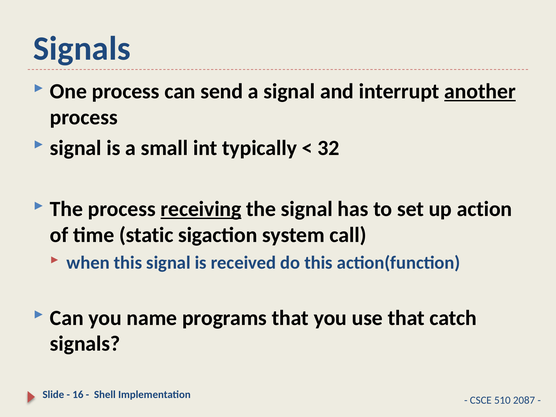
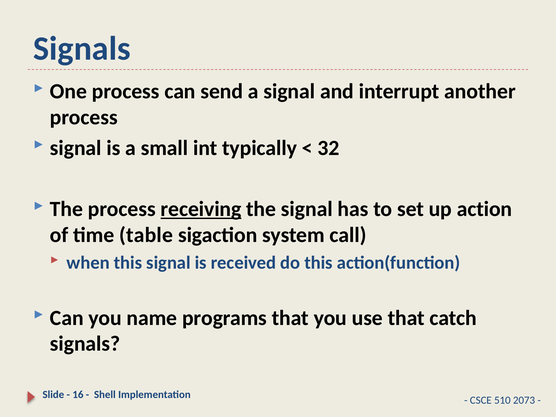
another underline: present -> none (480, 91)
static: static -> table (146, 235)
2087: 2087 -> 2073 (524, 400)
